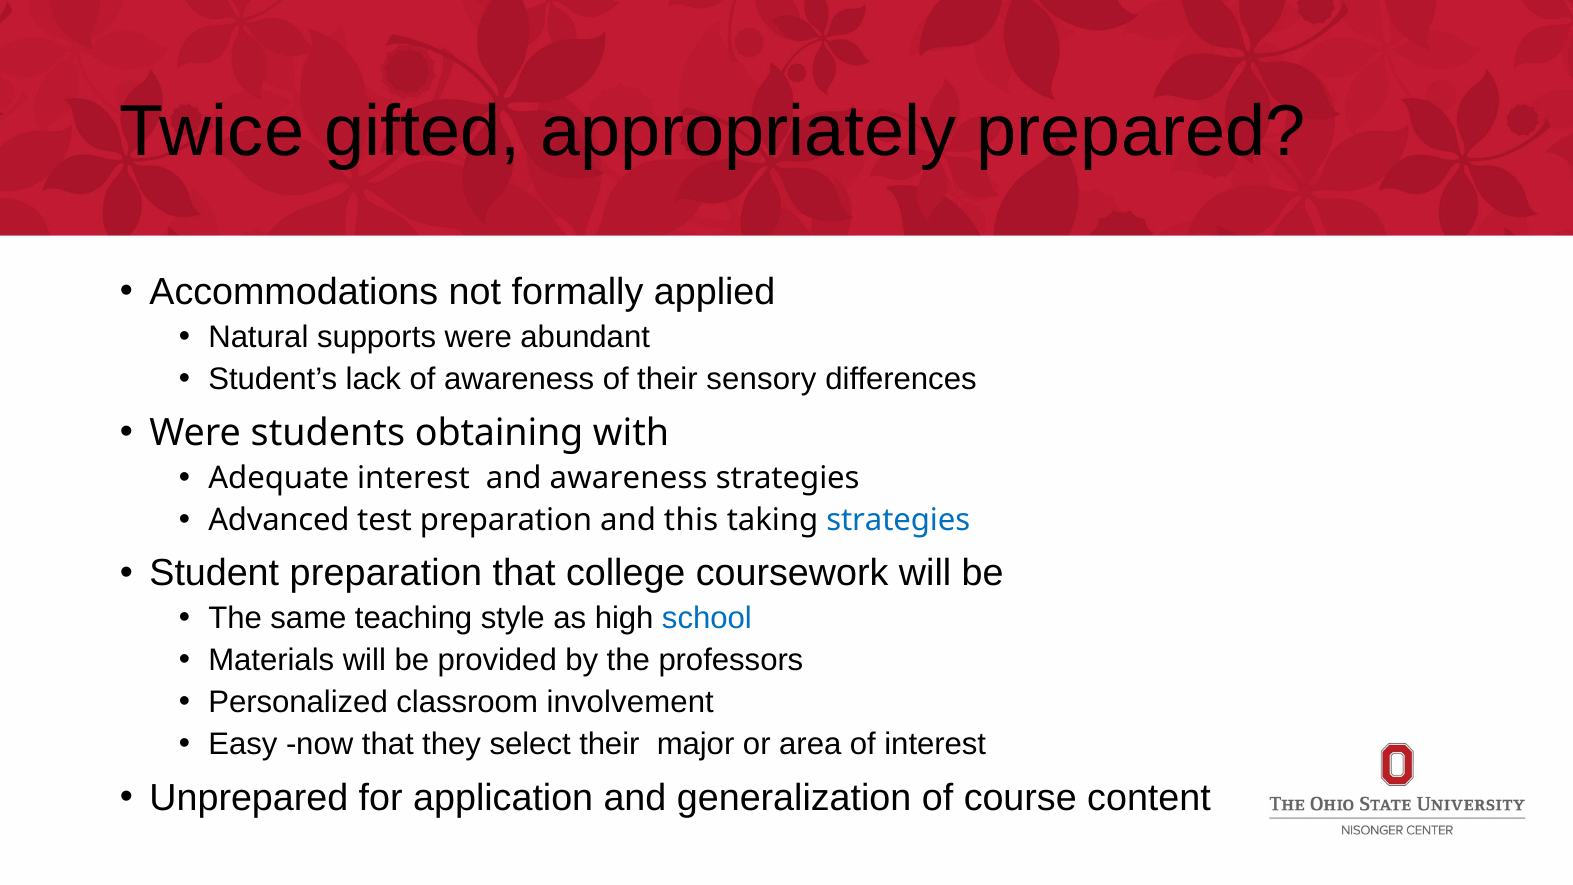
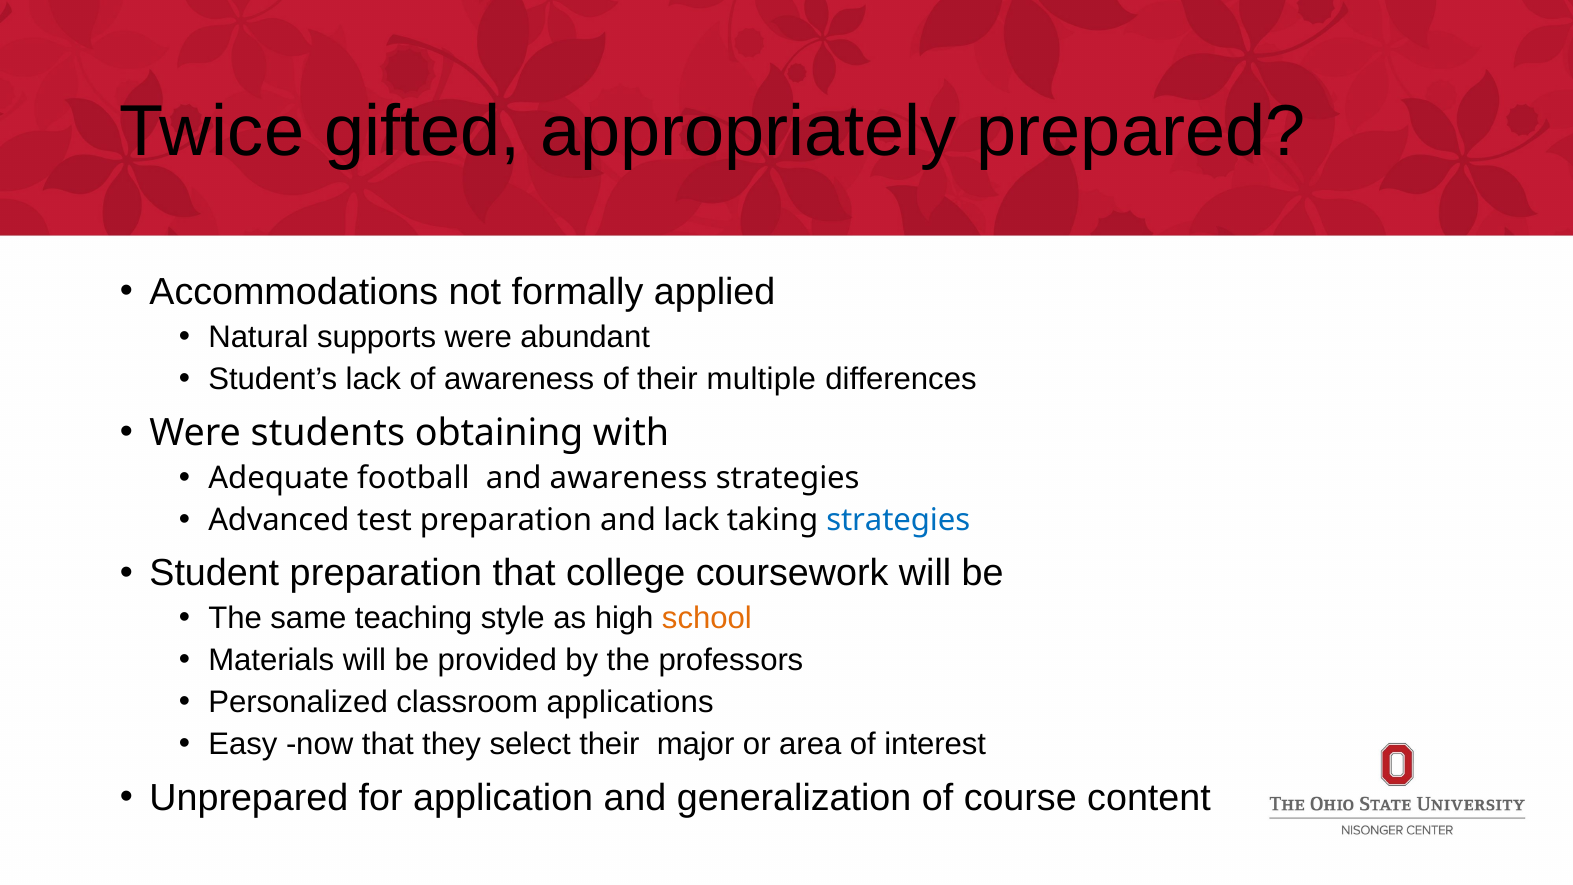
sensory: sensory -> multiple (761, 379)
Adequate interest: interest -> football (413, 478)
and this: this -> lack (691, 520)
school colour: blue -> orange (707, 619)
involvement: involvement -> applications (630, 702)
